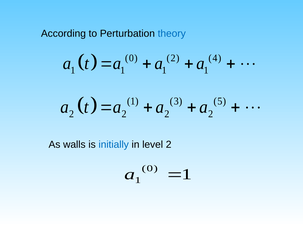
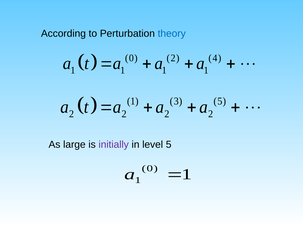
walls: walls -> large (74, 145)
initially colour: blue -> purple (114, 145)
level 2: 2 -> 5 (169, 145)
